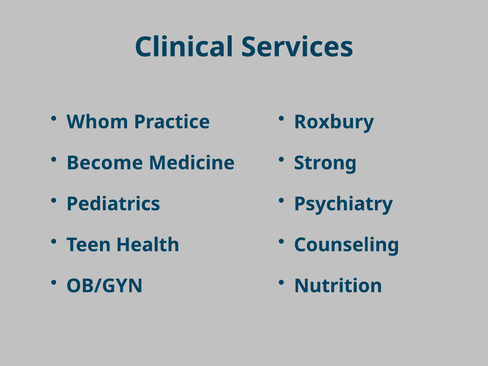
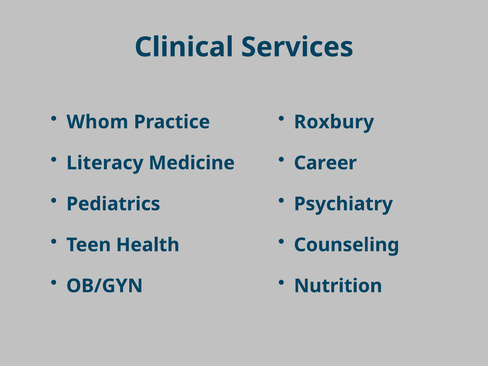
Become: Become -> Literacy (105, 163)
Strong: Strong -> Career (325, 163)
